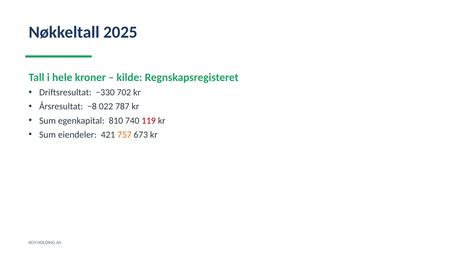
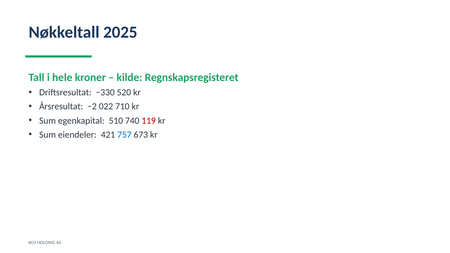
702: 702 -> 520 (124, 93)
−8: −8 -> −2 (92, 107)
787: 787 -> 710 (122, 107)
810: 810 -> 510 (116, 121)
757 colour: orange -> blue (124, 135)
